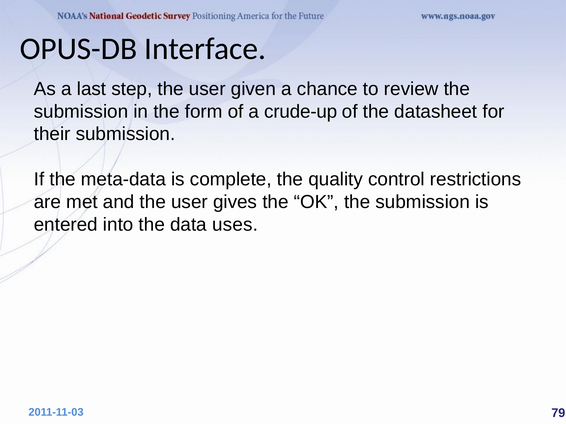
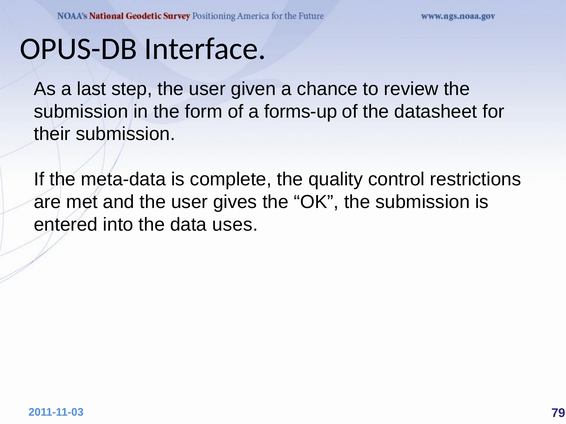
crude-up: crude-up -> forms-up (301, 112)
